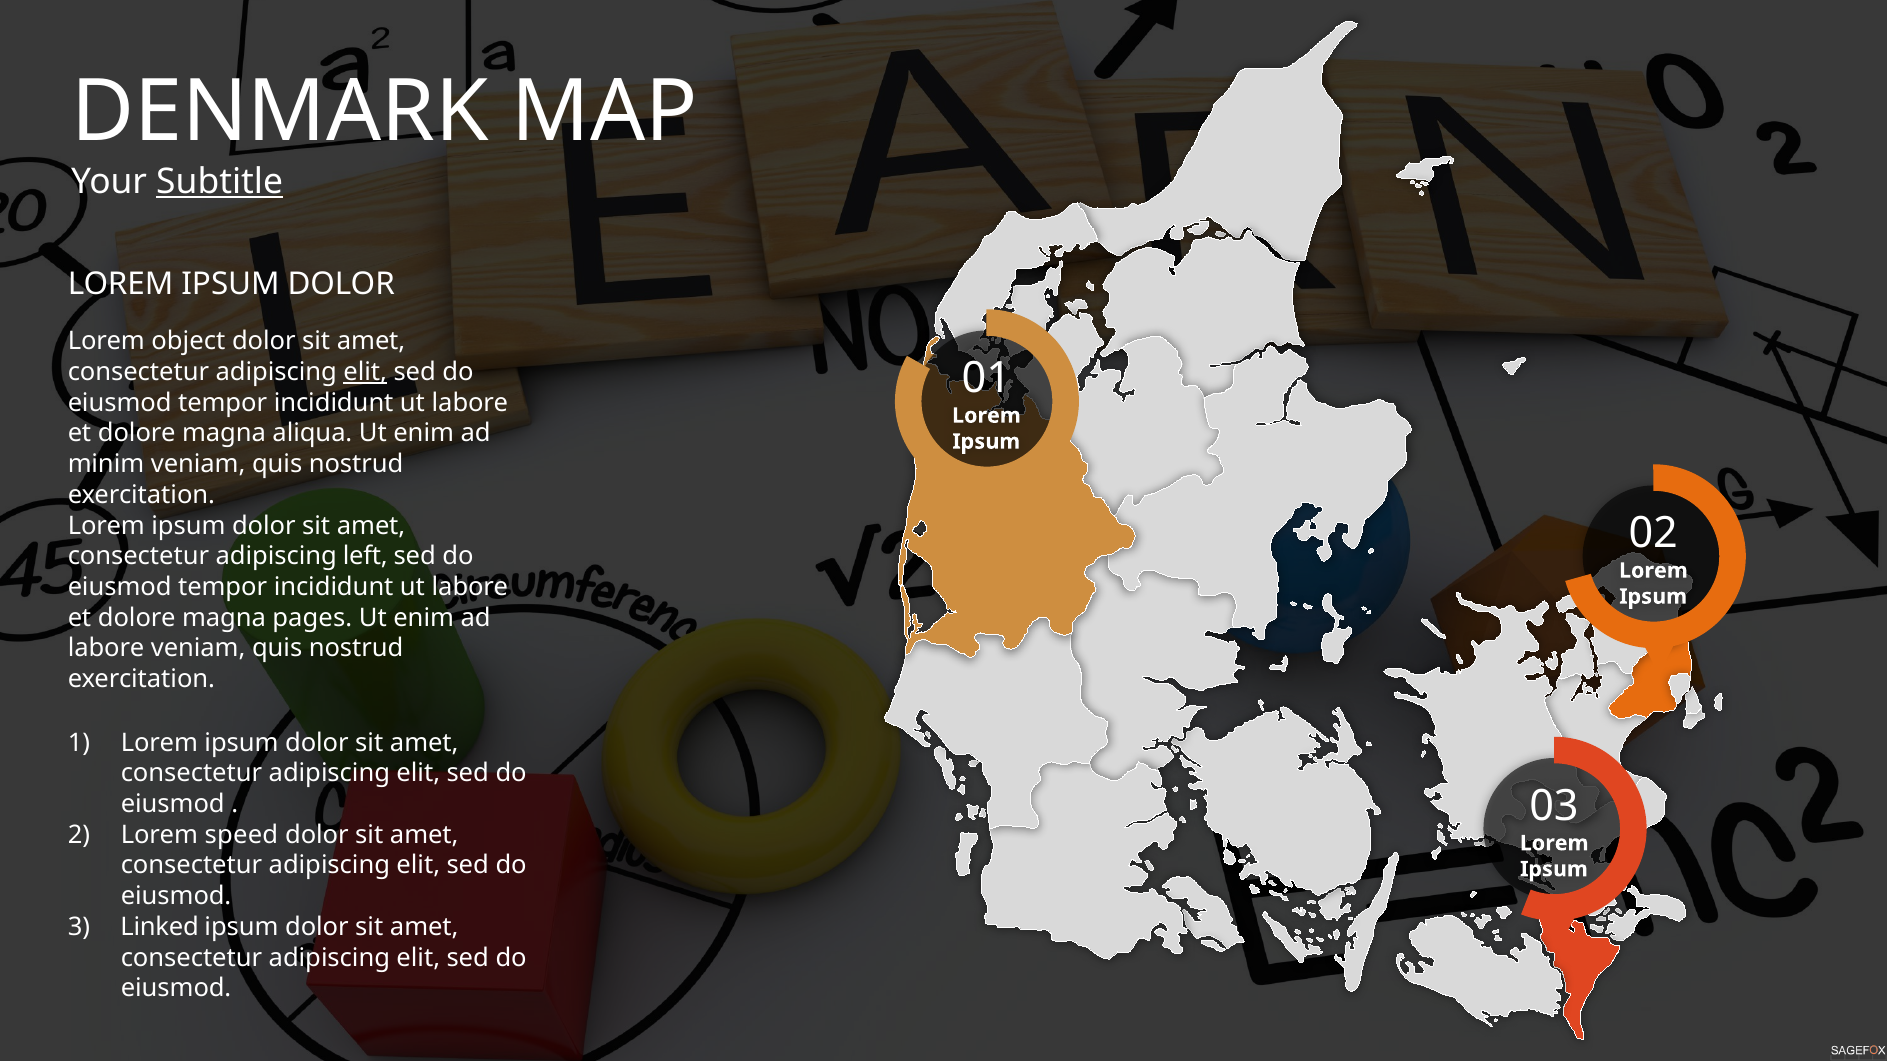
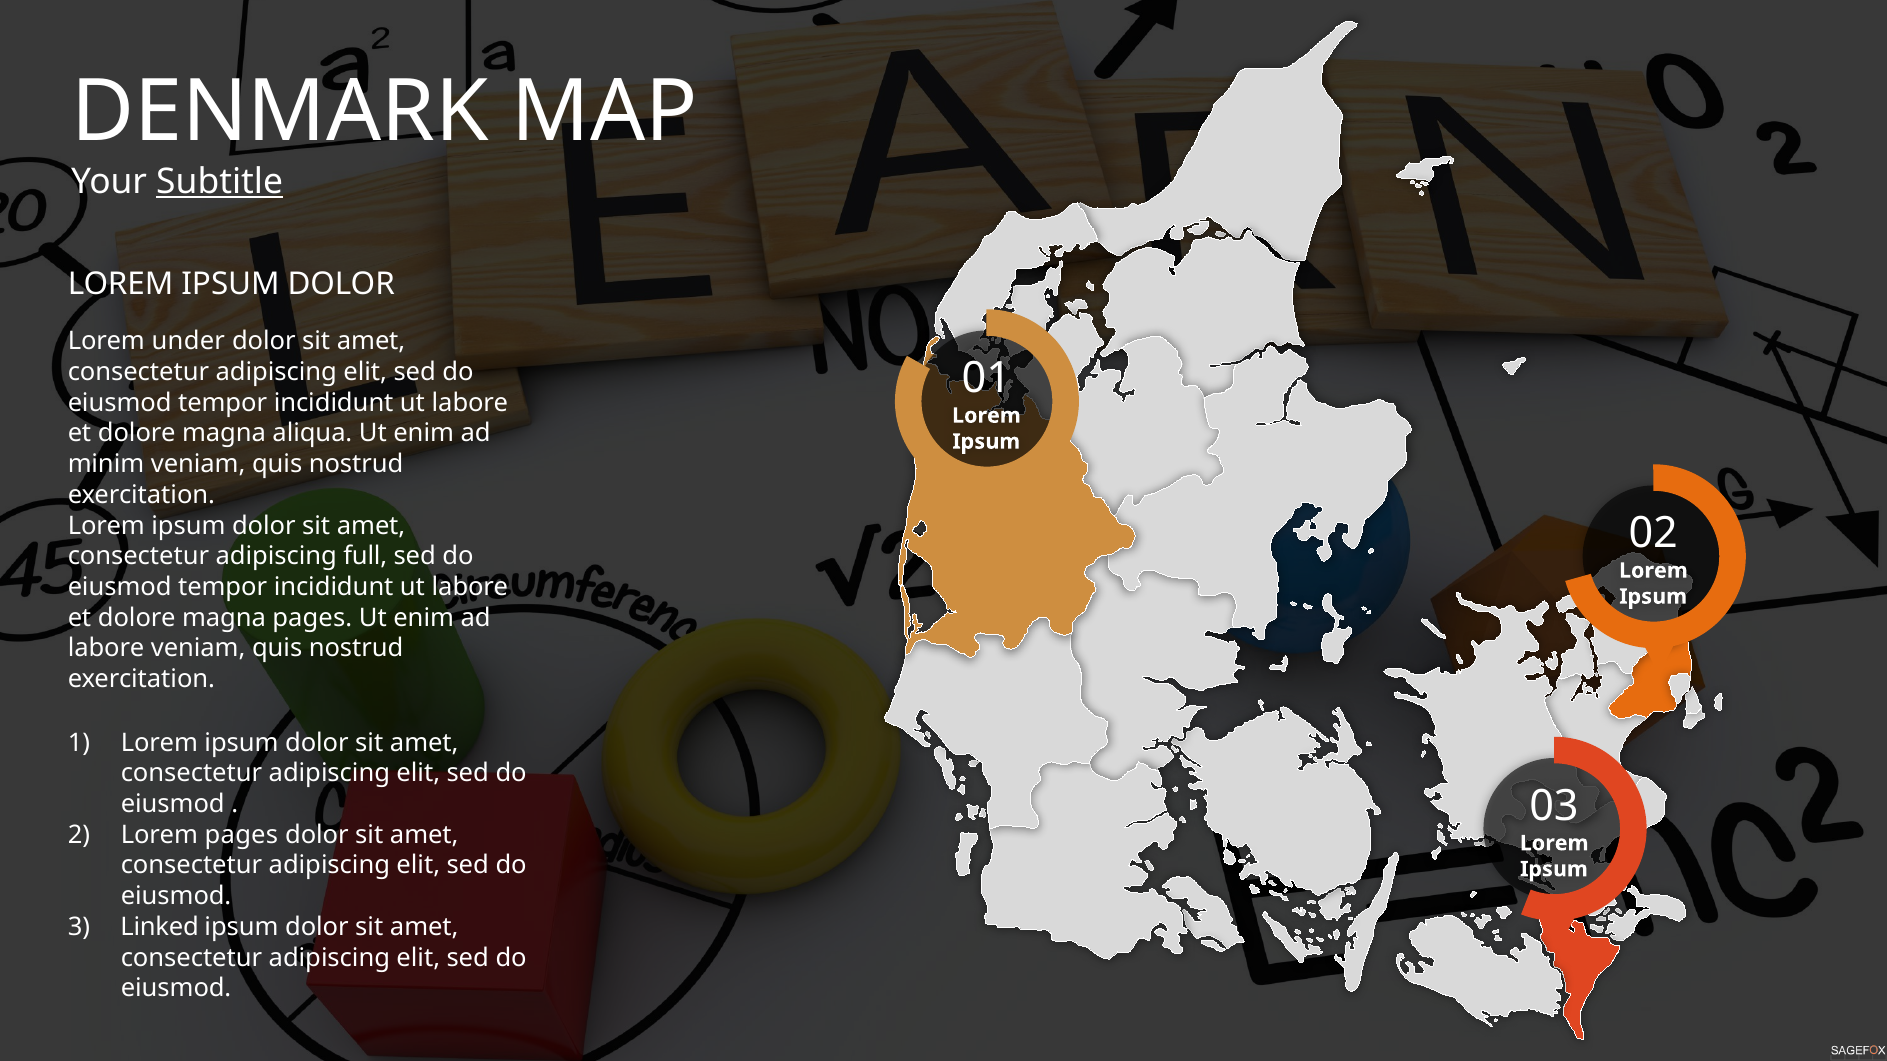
object: object -> under (188, 342)
elit underline: present -> none (365, 372)
left: left -> full (365, 557)
Lorem speed: speed -> pages (241, 835)
